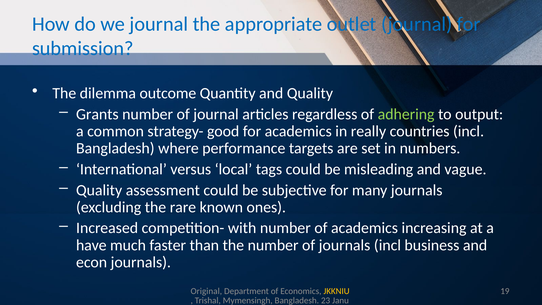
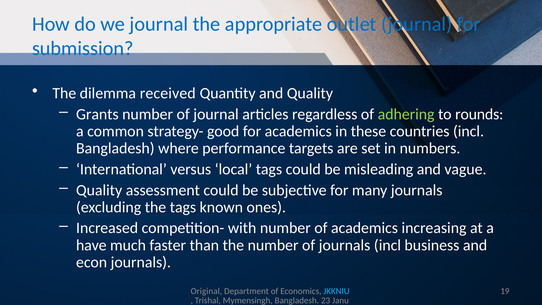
outcome: outcome -> received (168, 93)
output: output -> rounds (479, 114)
really: really -> these (368, 131)
the rare: rare -> tags (183, 207)
JKKNIU colour: yellow -> light blue (337, 291)
